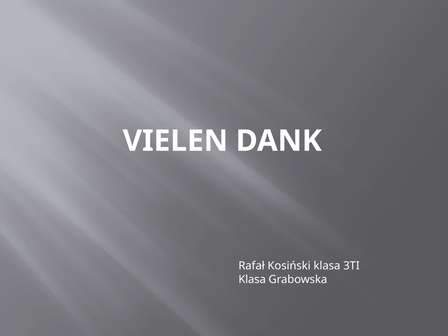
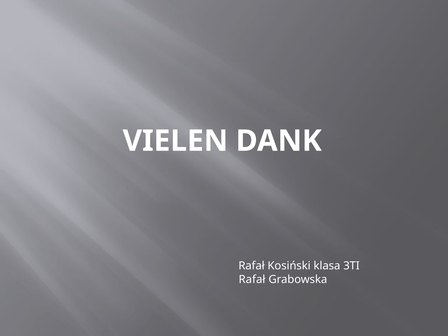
Klasa: Klasa -> Rafał (252, 279)
